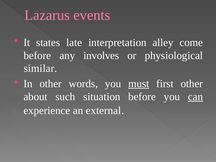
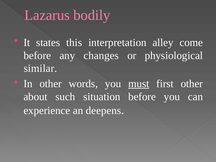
events: events -> bodily (92, 15)
late: late -> this (74, 43)
involves: involves -> changes (101, 55)
can underline: present -> none (195, 97)
external: external -> deepens (103, 111)
